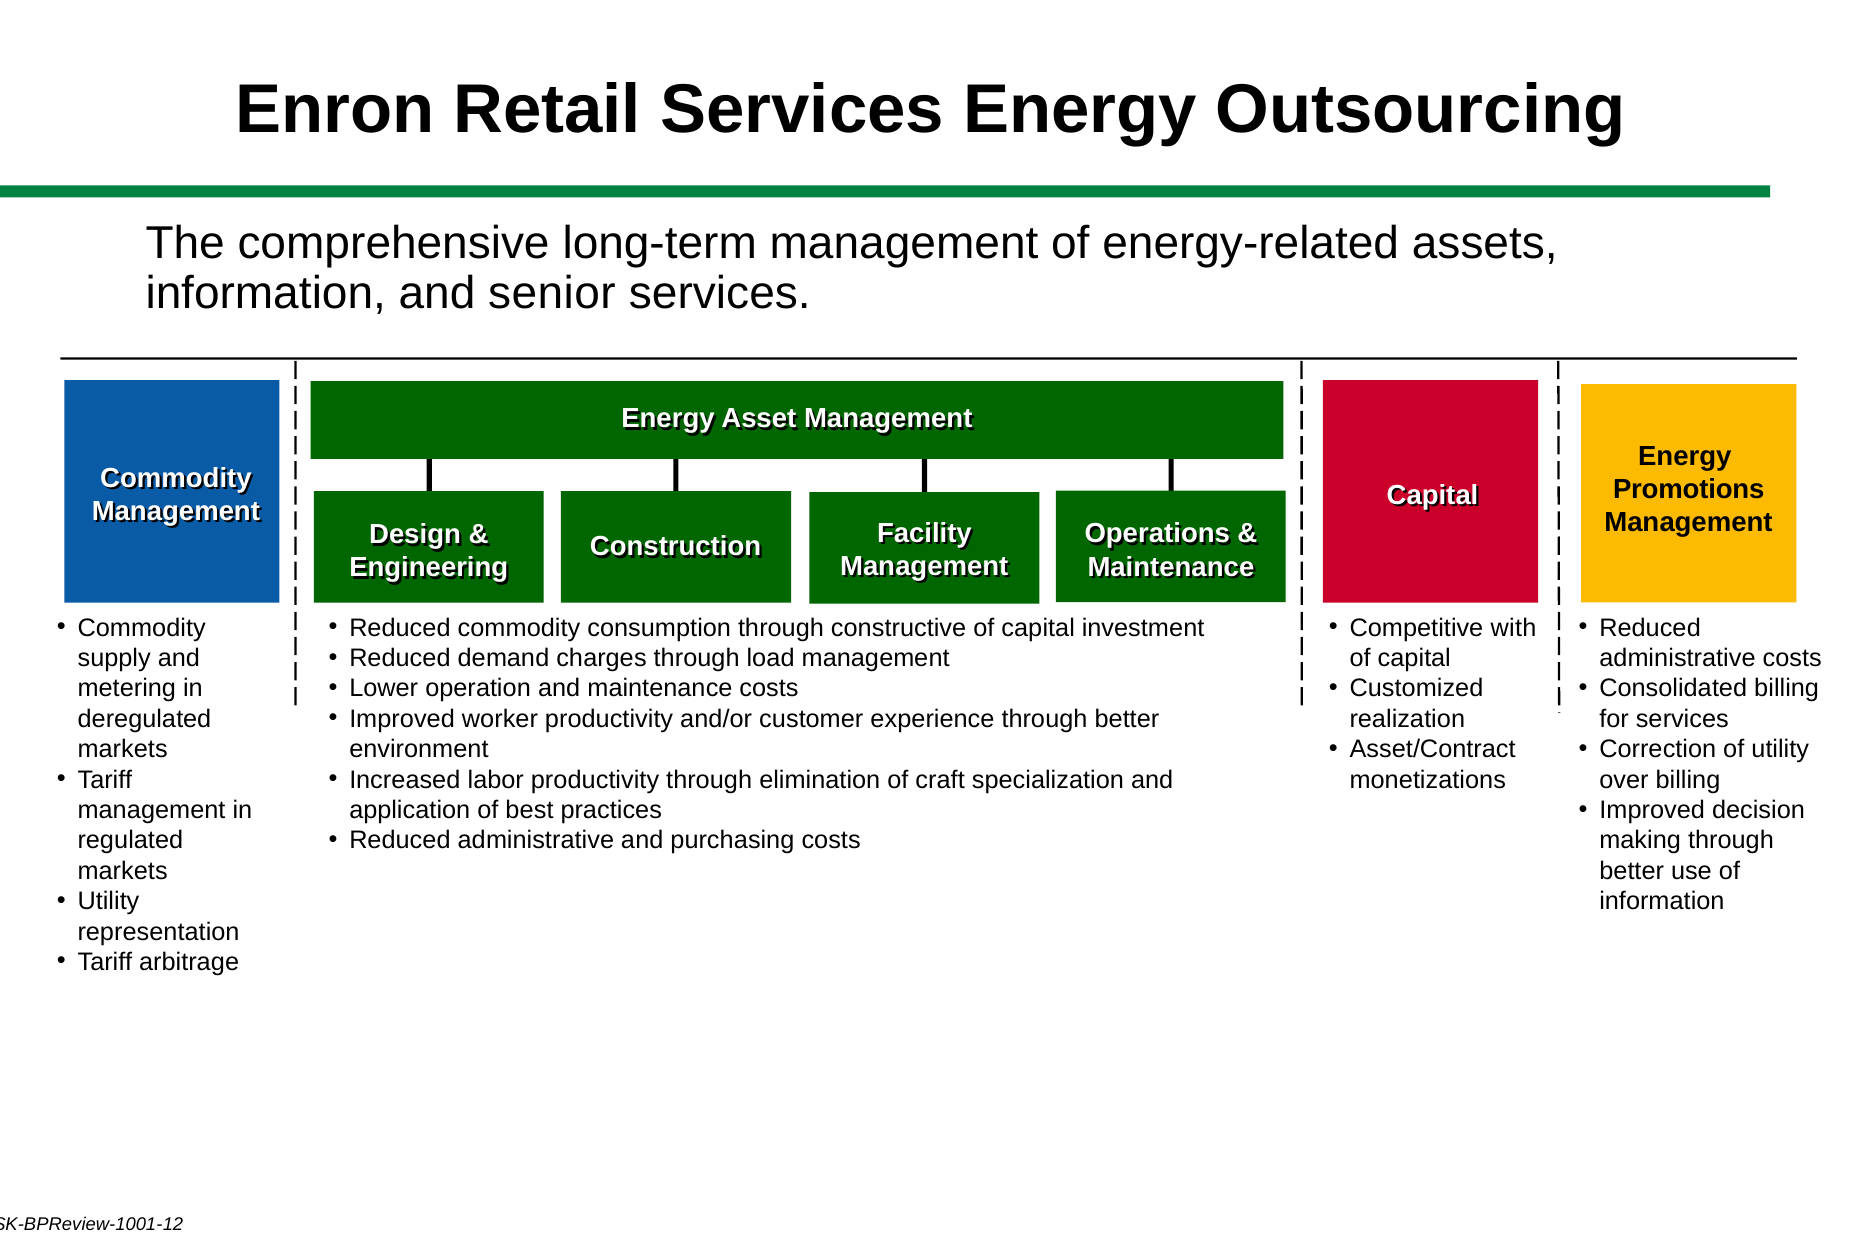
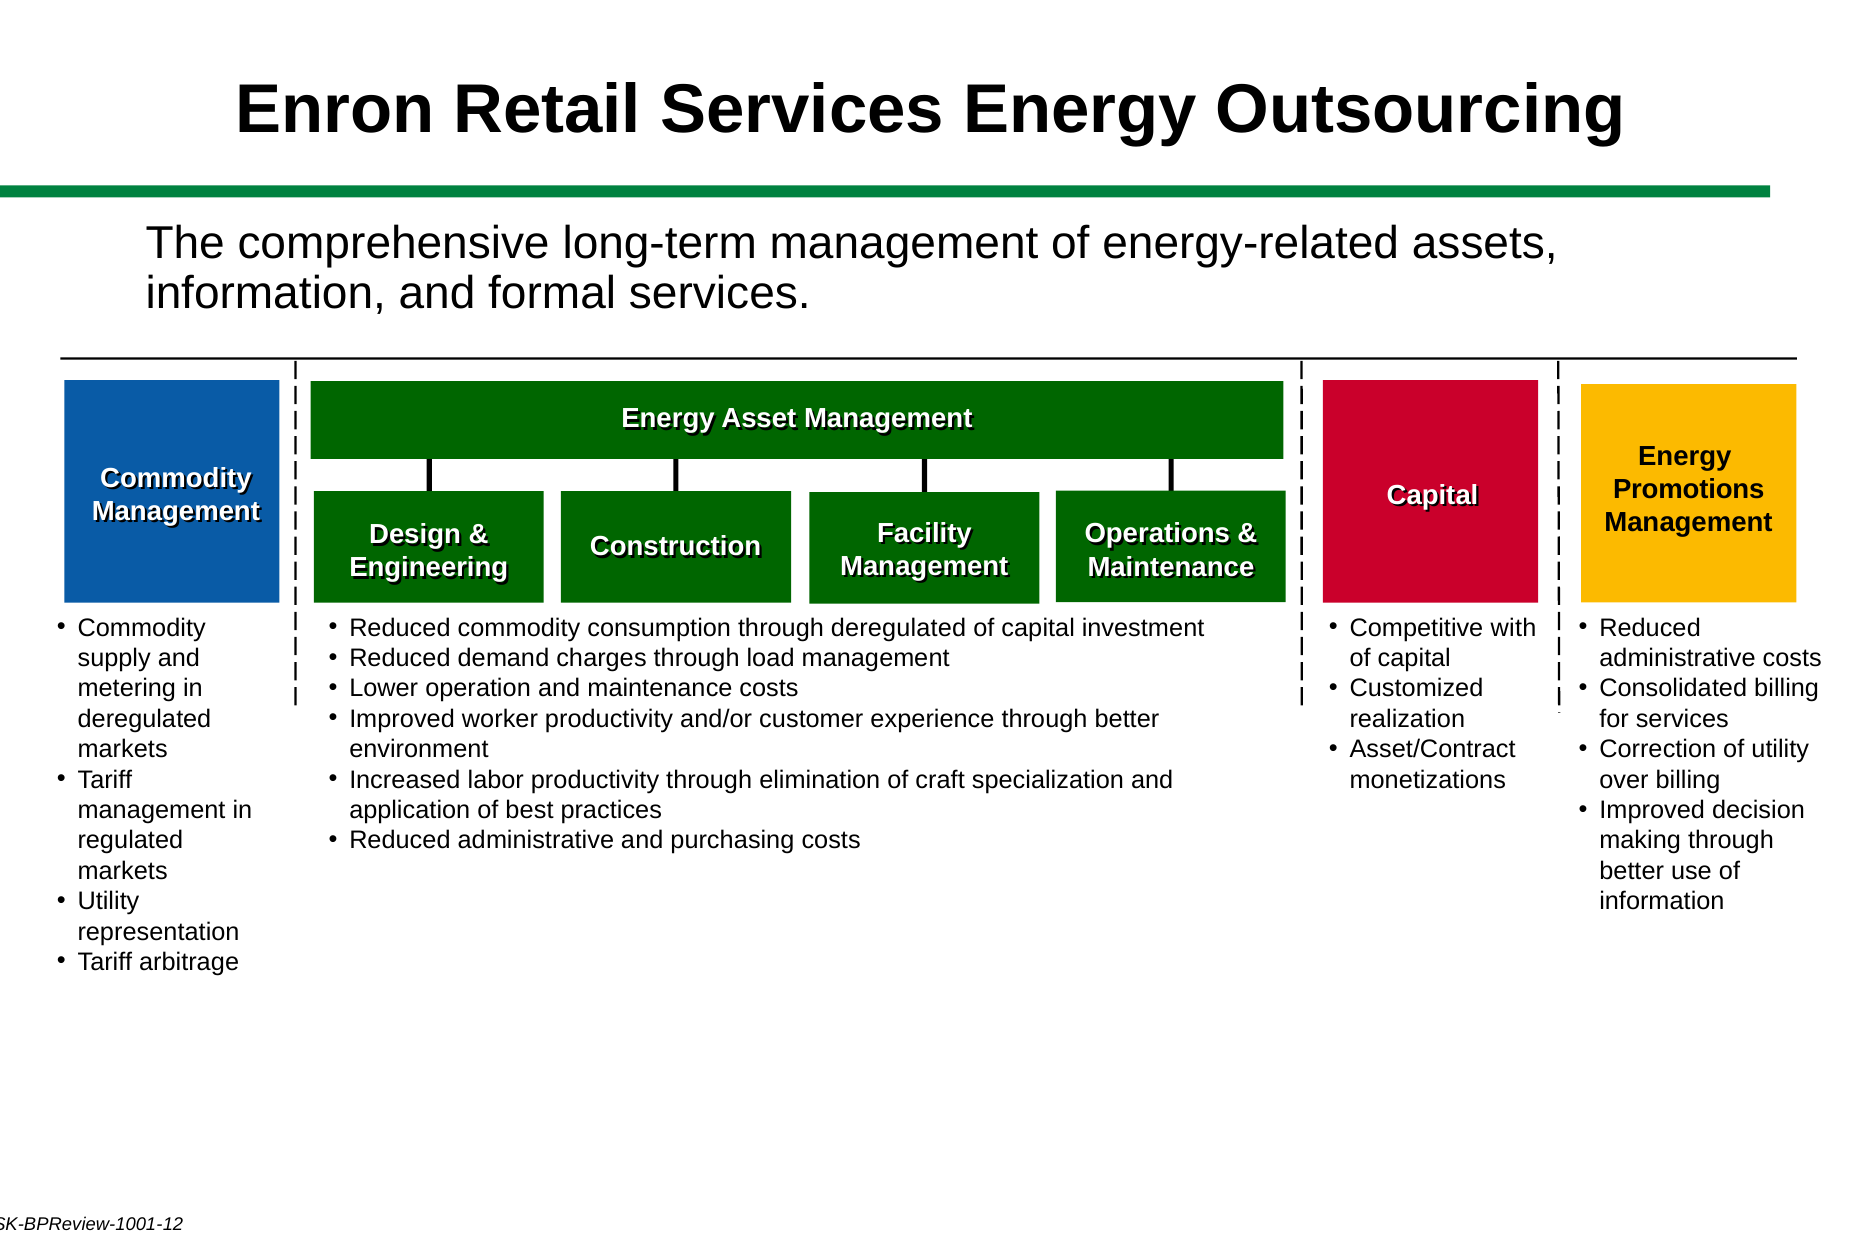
senior: senior -> formal (552, 293)
through constructive: constructive -> deregulated (899, 628)
